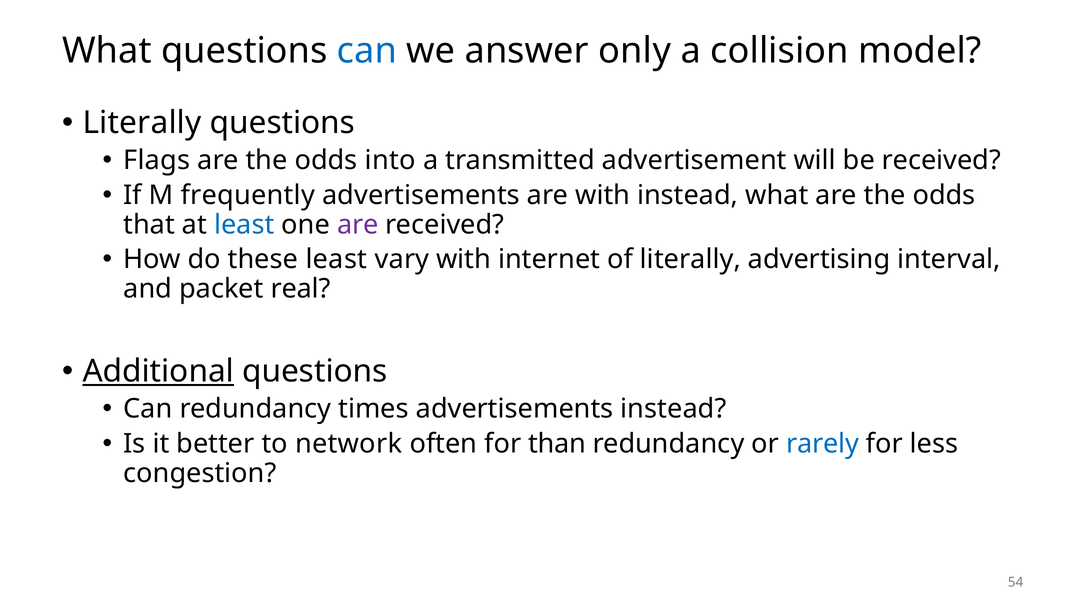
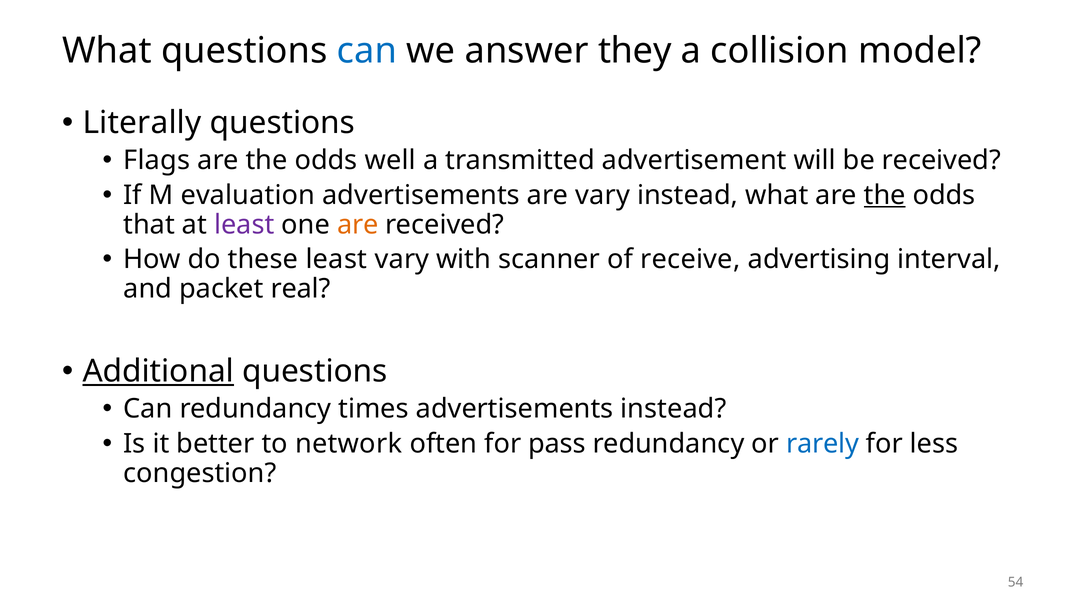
only: only -> they (635, 51)
into: into -> well (390, 160)
frequently: frequently -> evaluation (248, 195)
are with: with -> vary (603, 195)
the underline: none -> present (885, 195)
least colour: blue -> purple (244, 225)
are colour: purple -> orange (358, 225)
internet: internet -> scanner (549, 259)
of literally: literally -> receive (690, 259)
than: than -> pass (557, 444)
